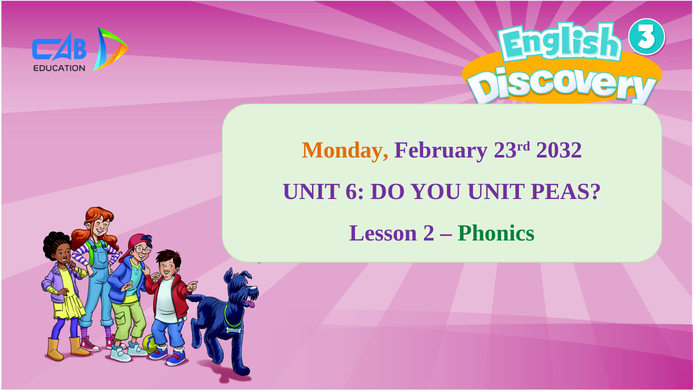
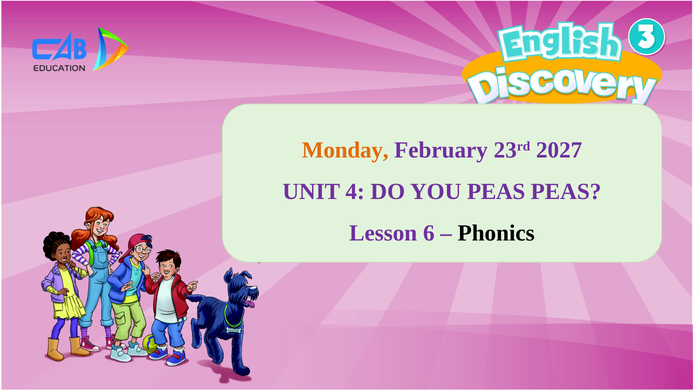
2032: 2032 -> 2027 (559, 150)
6: 6 -> 4 (355, 192)
YOU UNIT: UNIT -> PEAS (496, 192)
2: 2 -> 6 (429, 233)
Phonics colour: green -> black (496, 233)
